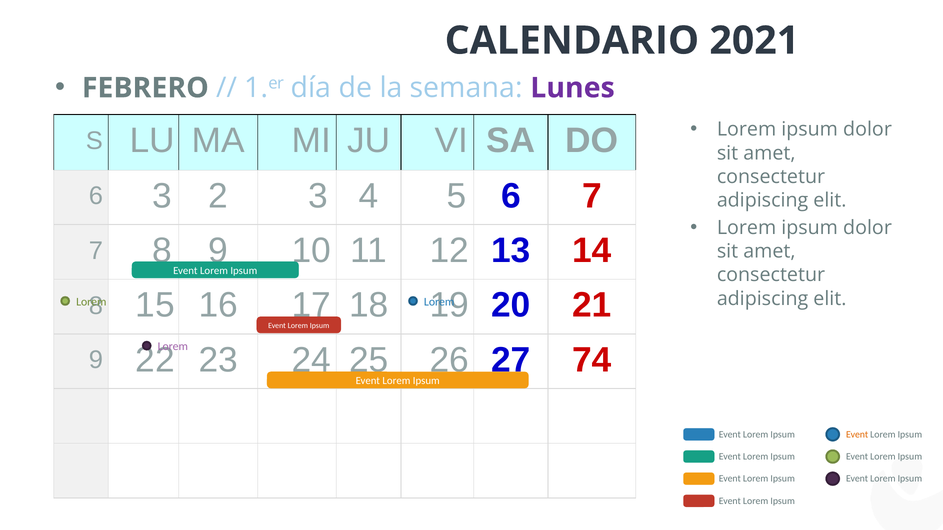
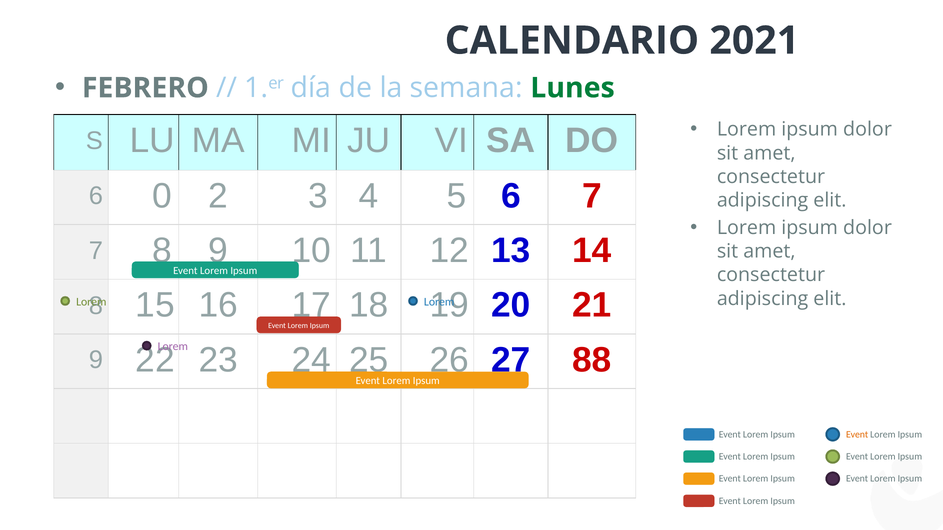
Lunes colour: purple -> green (572, 88)
6 3: 3 -> 0 (162, 196)
74: 74 -> 88 (592, 360)
